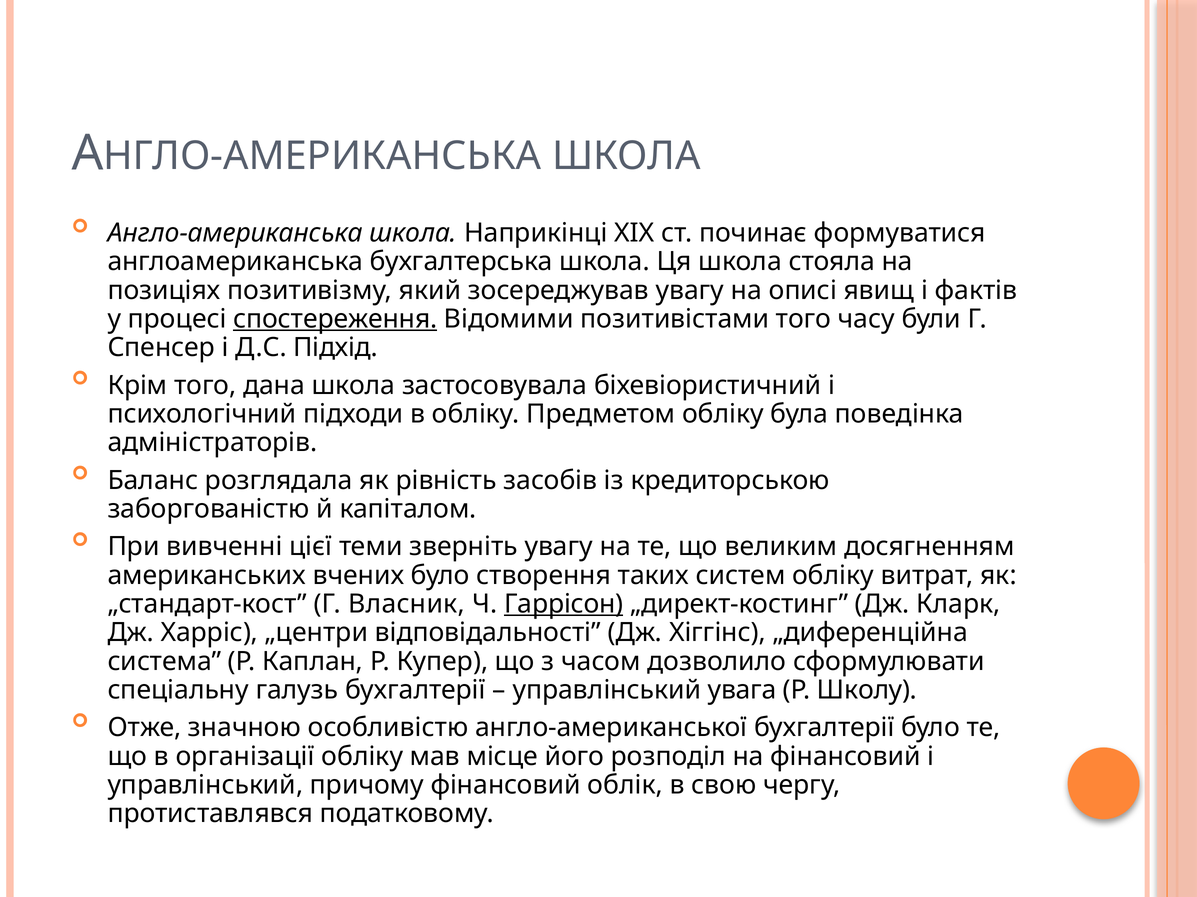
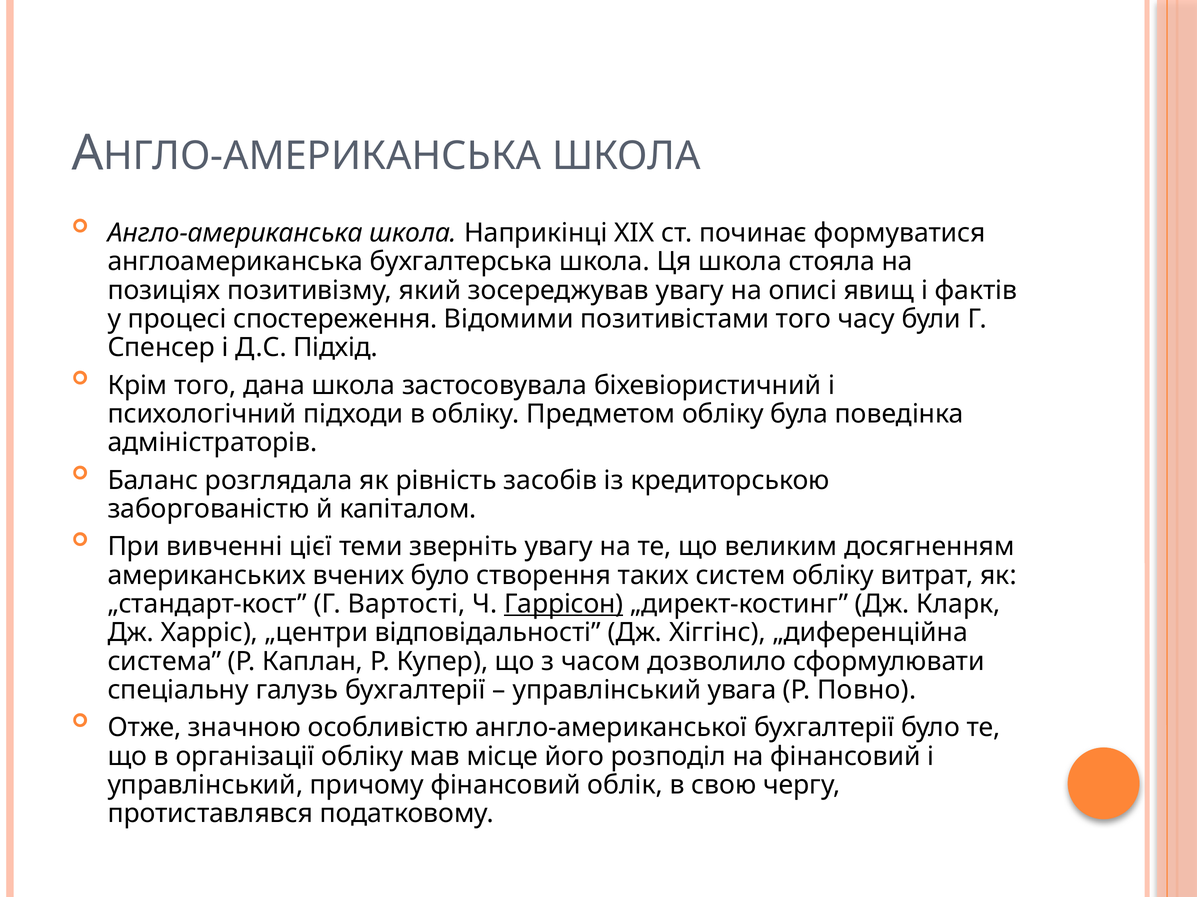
спостереження underline: present -> none (335, 319)
Власник: Власник -> Вартості (407, 604)
Школу: Школу -> Повно (867, 691)
